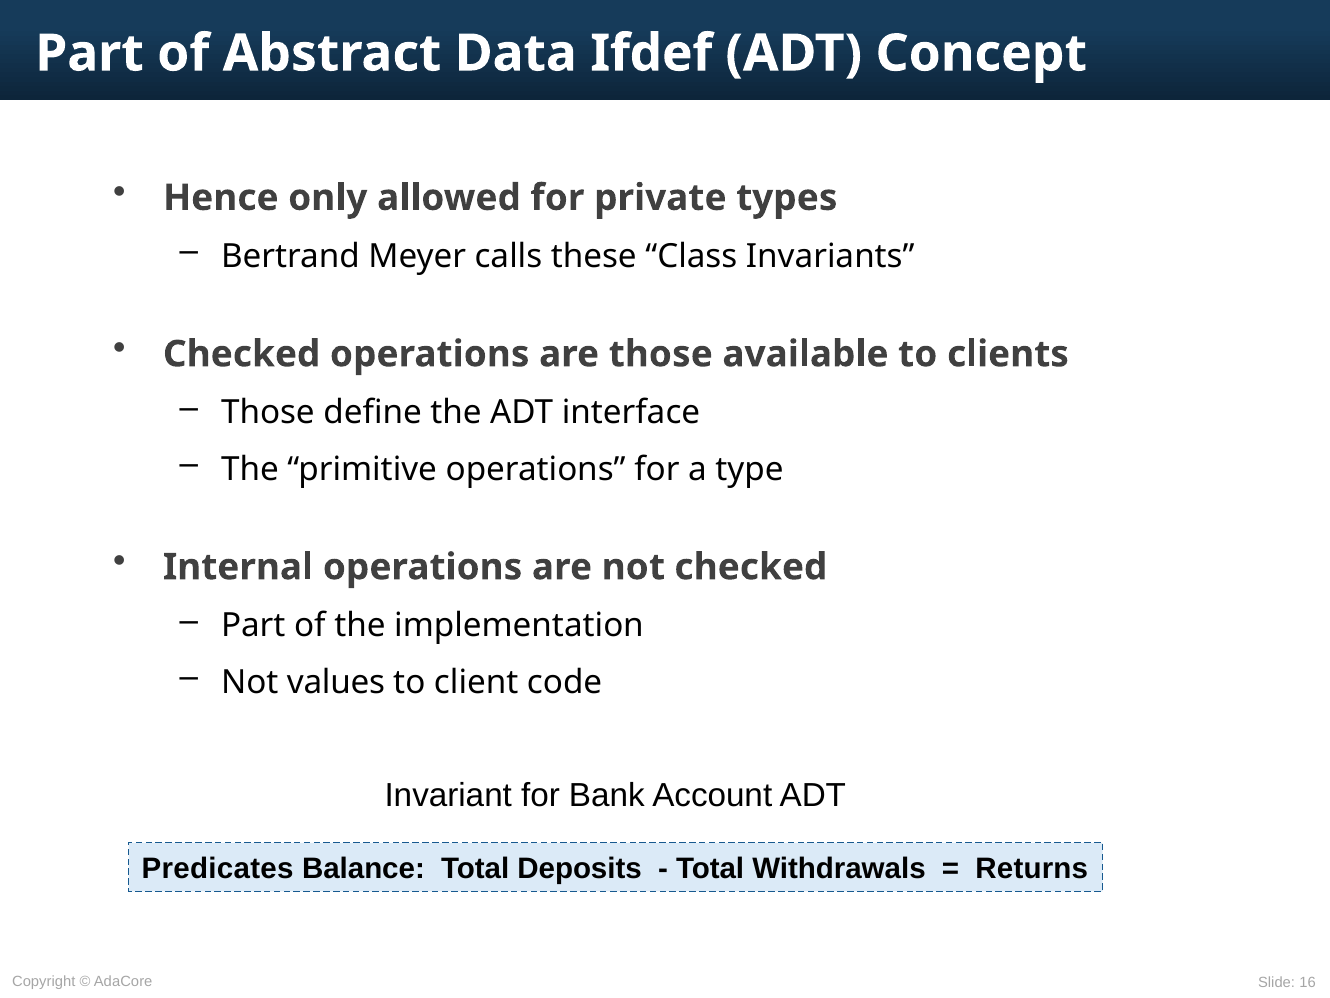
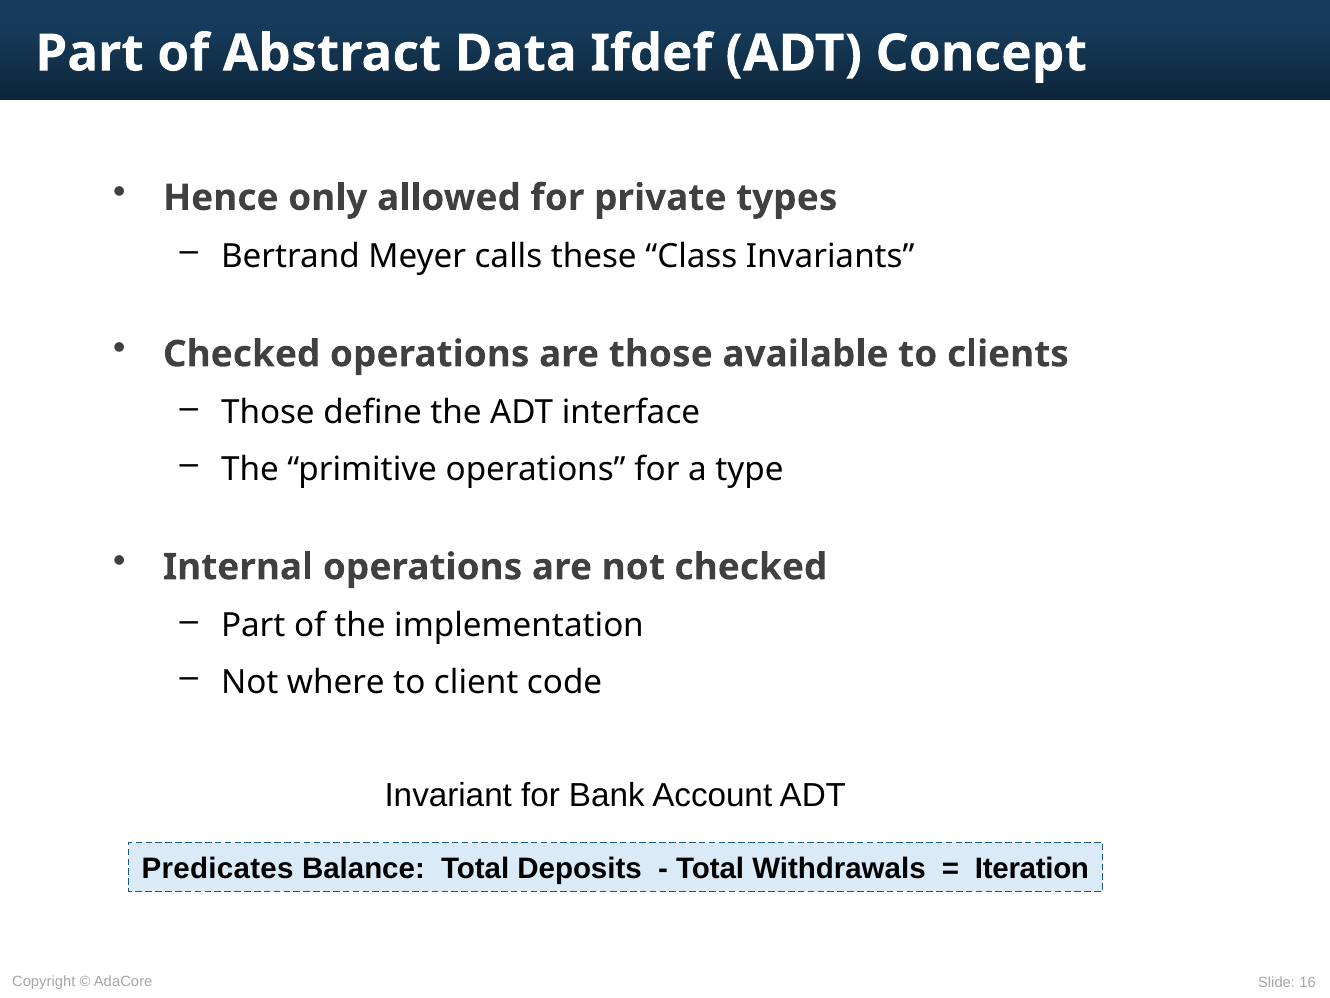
values: values -> where (336, 682)
Returns: Returns -> Iteration (1032, 869)
